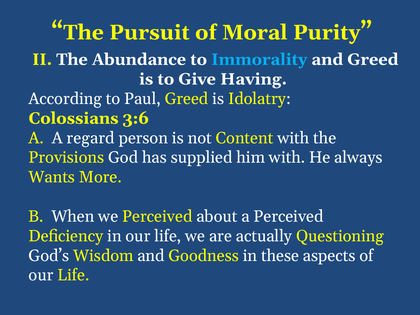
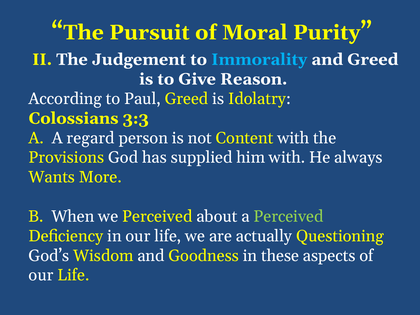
Abundance: Abundance -> Judgement (139, 60)
Having: Having -> Reason (254, 79)
3:6: 3:6 -> 3:3 (136, 118)
Perceived colour: white -> light green (288, 216)
